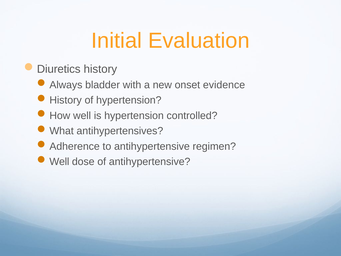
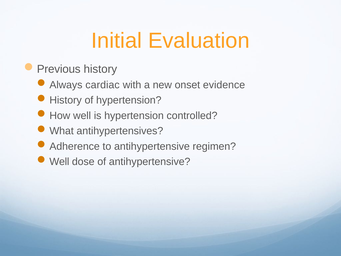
Diuretics: Diuretics -> Previous (59, 69)
bladder: bladder -> cardiac (103, 85)
